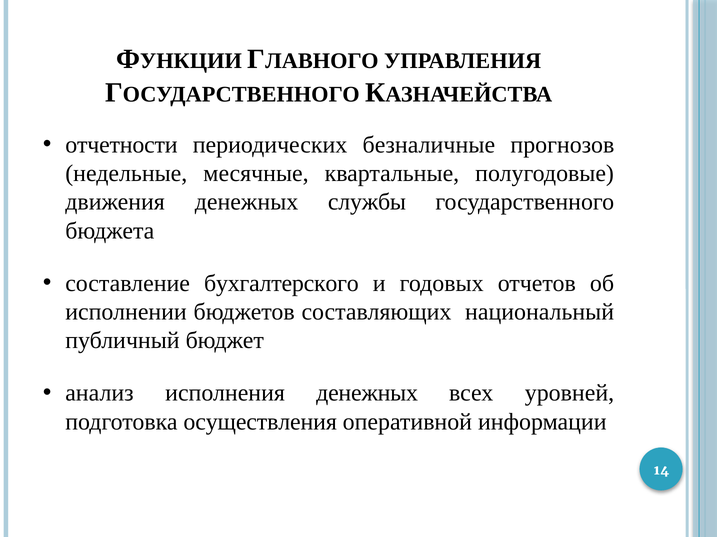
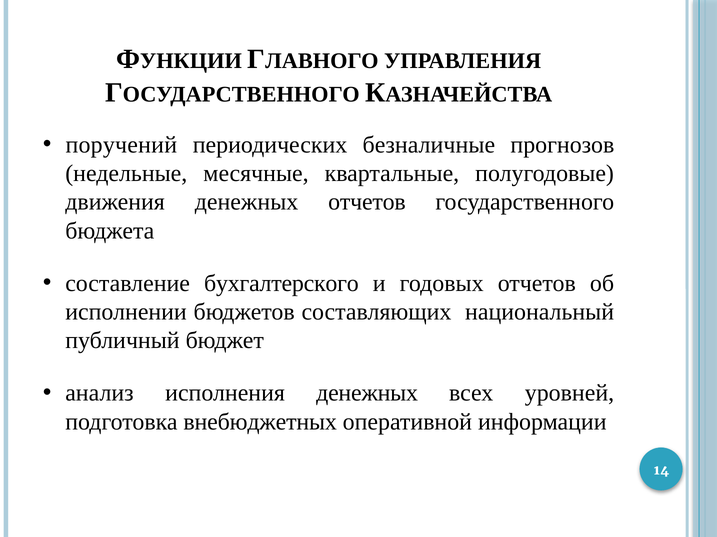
отчетности: отчетности -> поручений (121, 145)
денежных службы: службы -> отчетов (367, 202)
осуществления: осуществления -> внебюджетных (260, 422)
